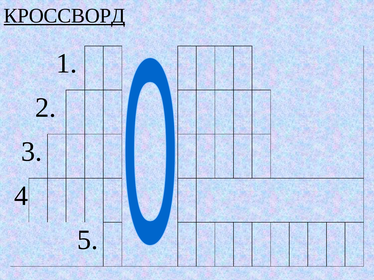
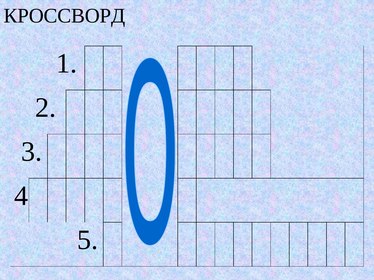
КРОССВОРД underline: present -> none (64, 16)
